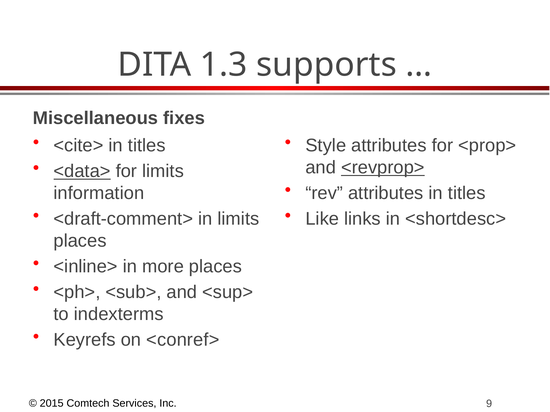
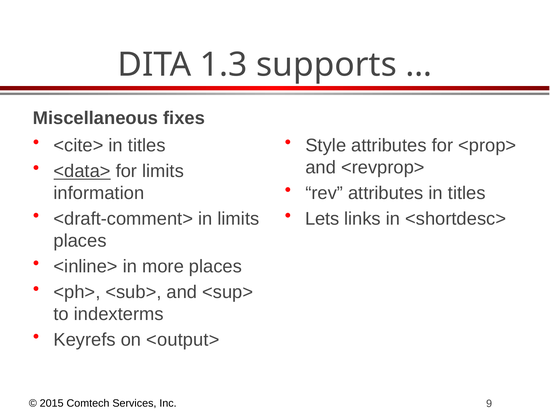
<revprop> underline: present -> none (383, 168)
Like: Like -> Lets (322, 219)
<conref>: <conref> -> <output> (183, 340)
